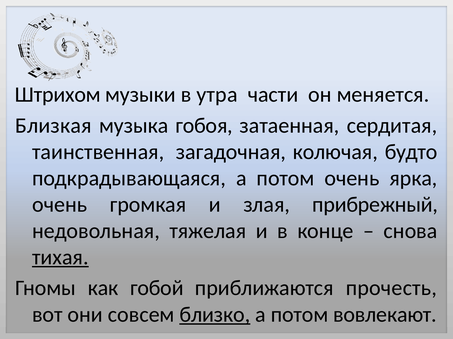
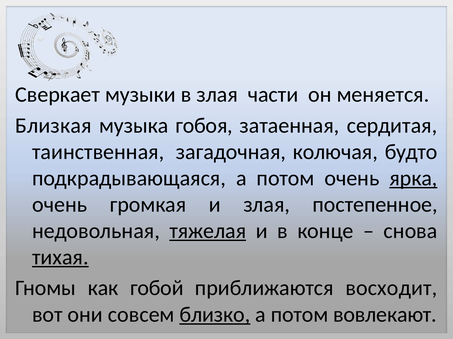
Штрихом: Штрихом -> Сверкает (58, 95)
в утра: утра -> злая (217, 95)
ярка underline: none -> present (413, 179)
прибрежный: прибрежный -> постепенное (375, 205)
тяжелая underline: none -> present (208, 231)
прочесть: прочесть -> восходит (391, 289)
